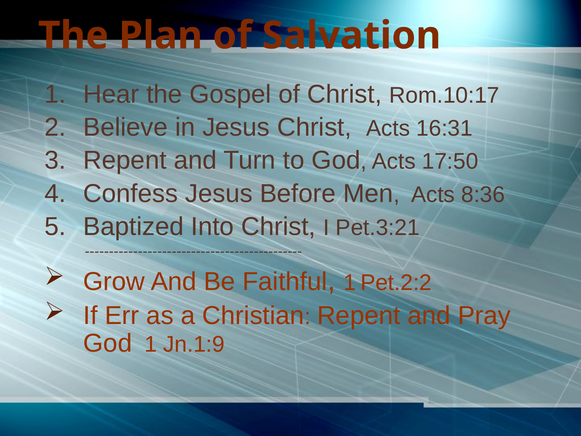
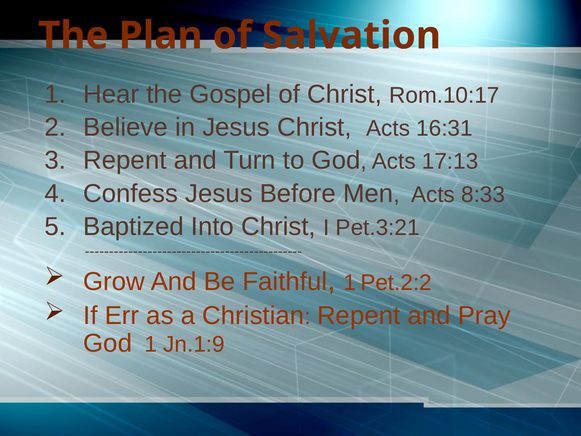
17:50: 17:50 -> 17:13 (450, 161)
8:36: 8:36 -> 8:33 (483, 194)
